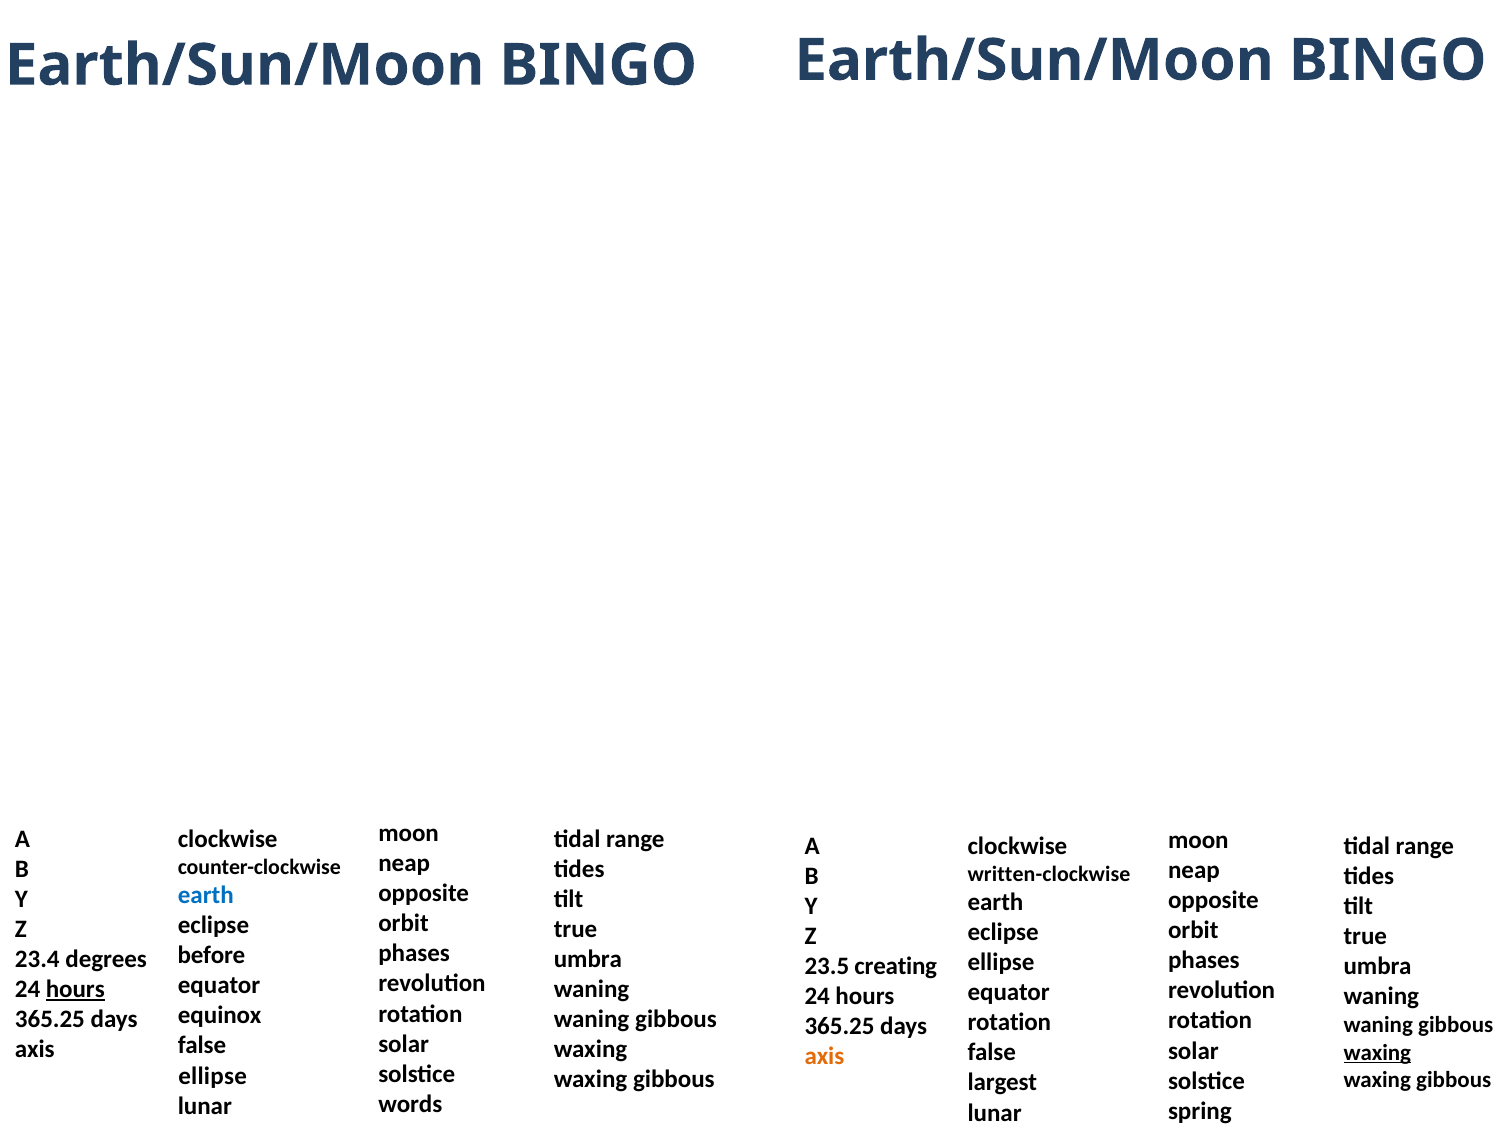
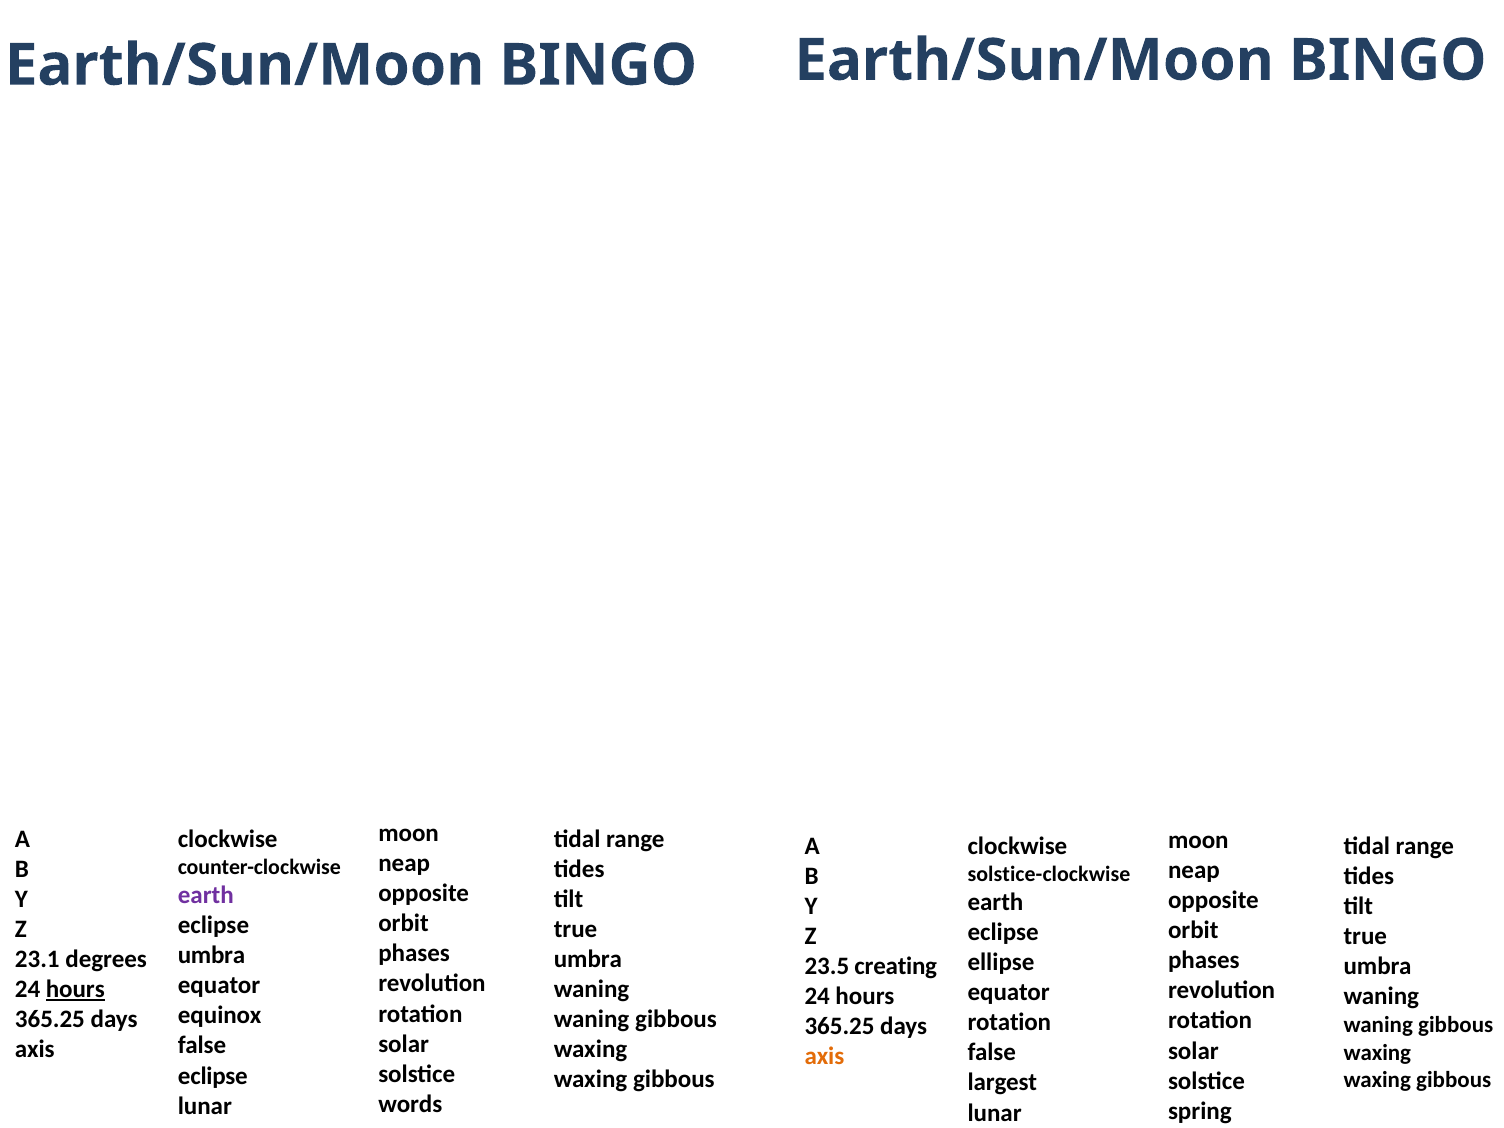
written-clockwise: written-clockwise -> solstice-clockwise (1049, 874)
earth colour: blue -> purple (206, 895)
before: before -> umbra (212, 955)
23.4: 23.4 -> 23.1 (37, 959)
waxing underline: present -> none (1377, 1053)
ellipse: ellipse -> eclipse (213, 1076)
